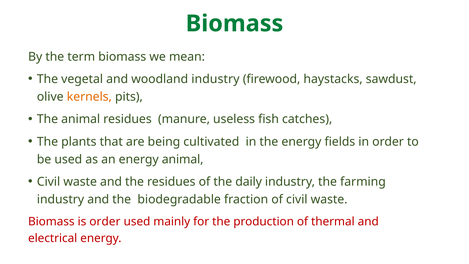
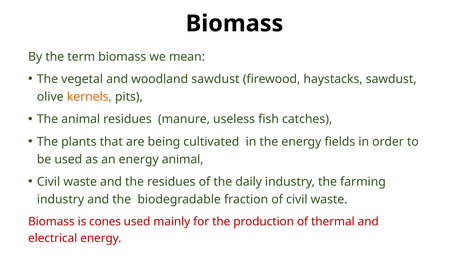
Biomass colour: green -> black (234, 24)
woodland industry: industry -> sawdust (215, 79)
is order: order -> cones (105, 221)
